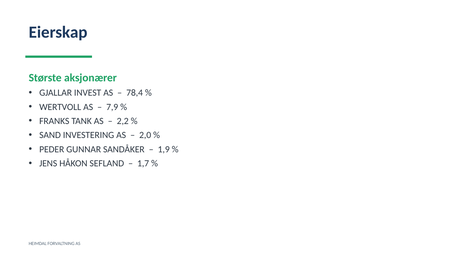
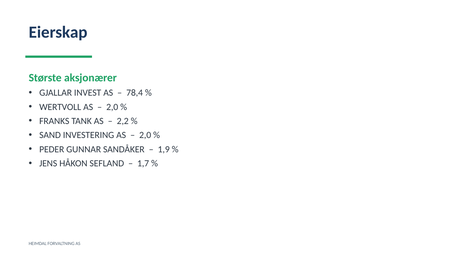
7,9: 7,9 -> 2,0 (112, 107)
